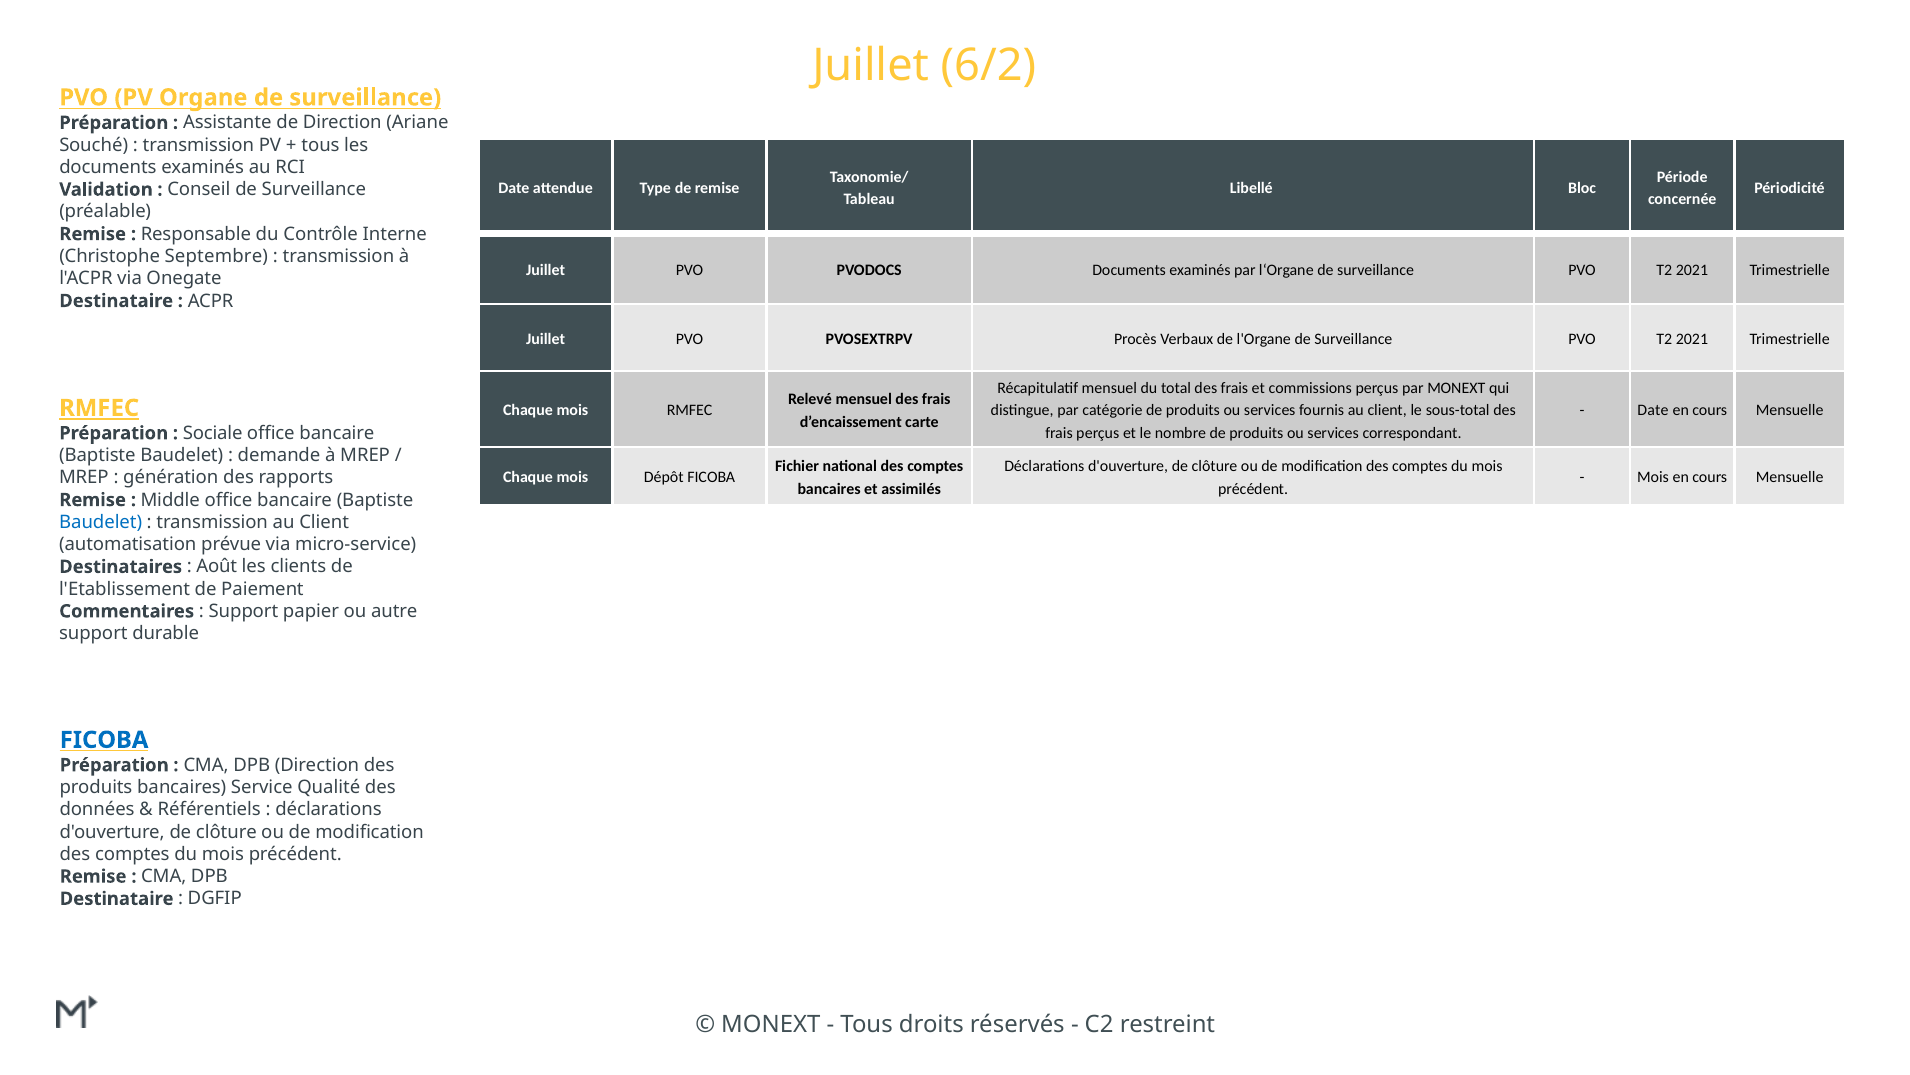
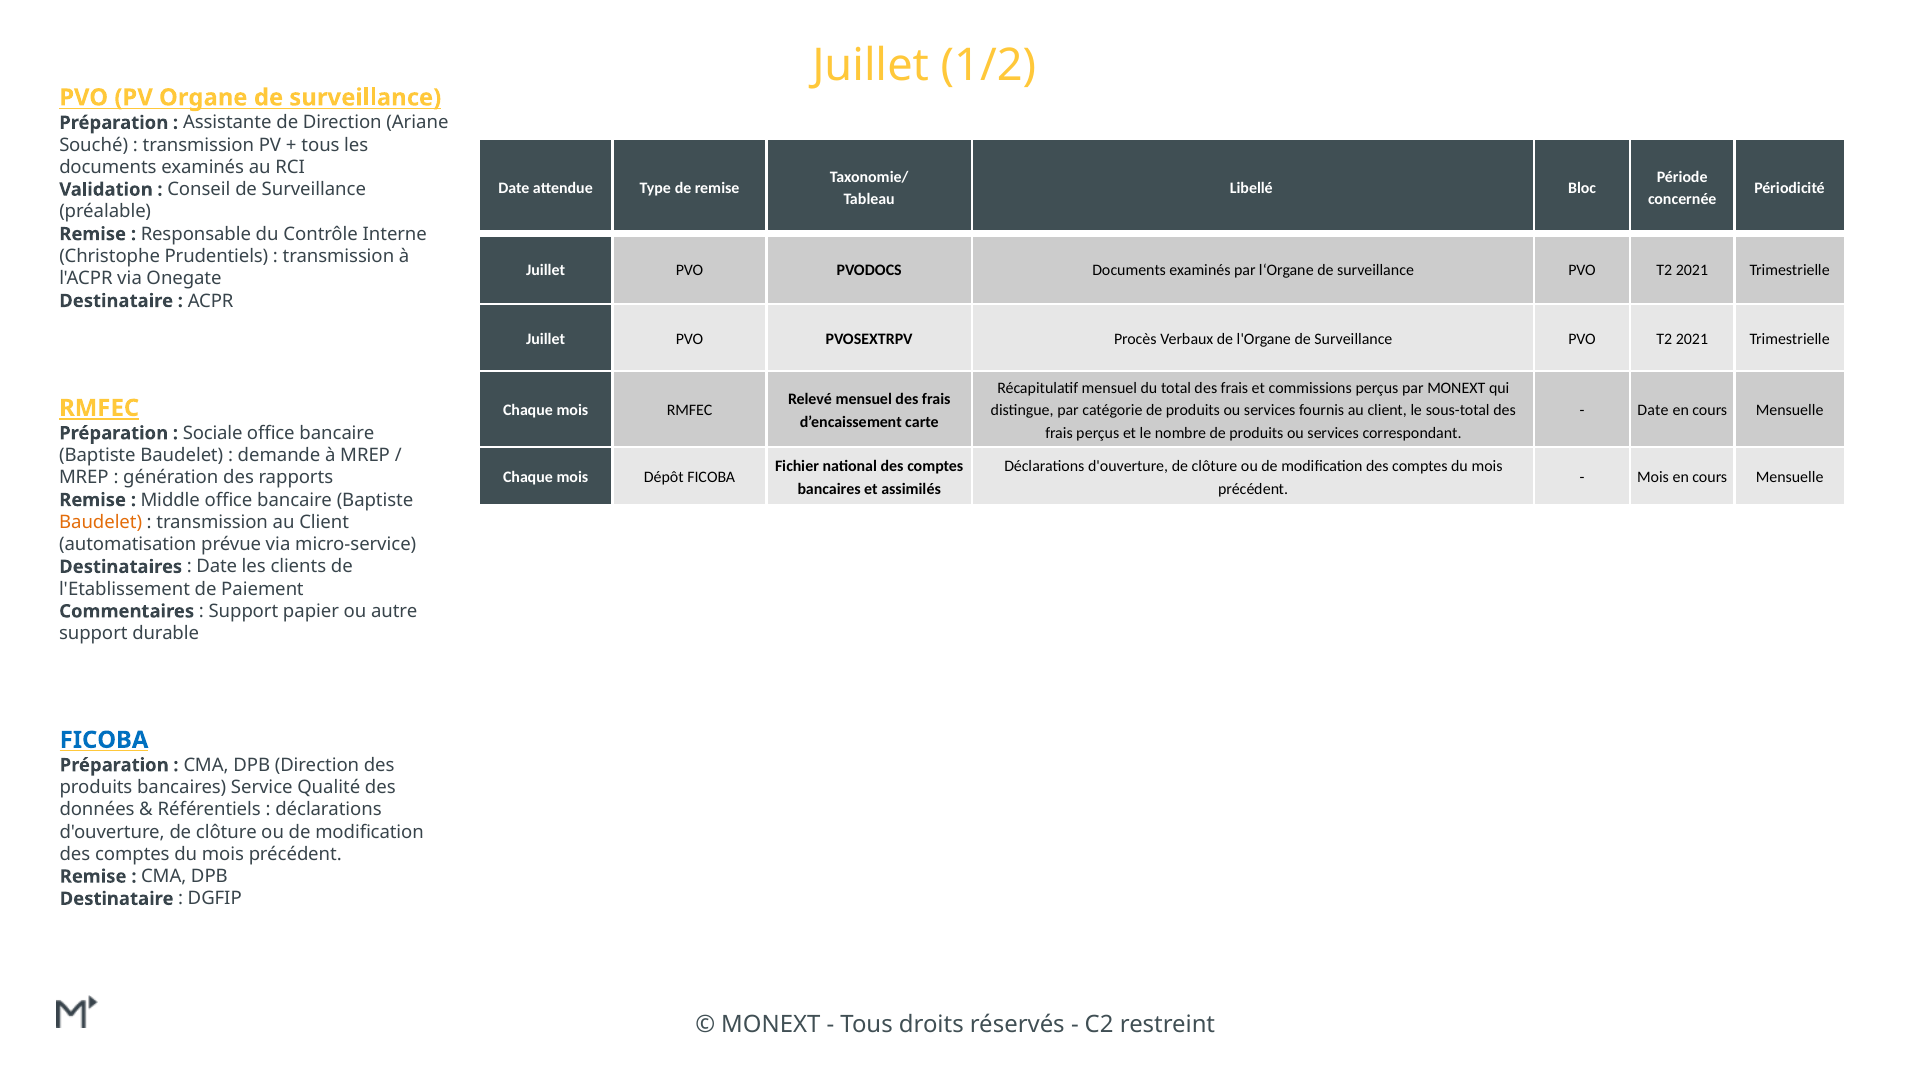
6/2: 6/2 -> 1/2 (988, 66)
Septembre: Septembre -> Prudentiels (216, 256)
Baudelet colour: blue -> orange (101, 522)
Août: Août -> Date (217, 566)
